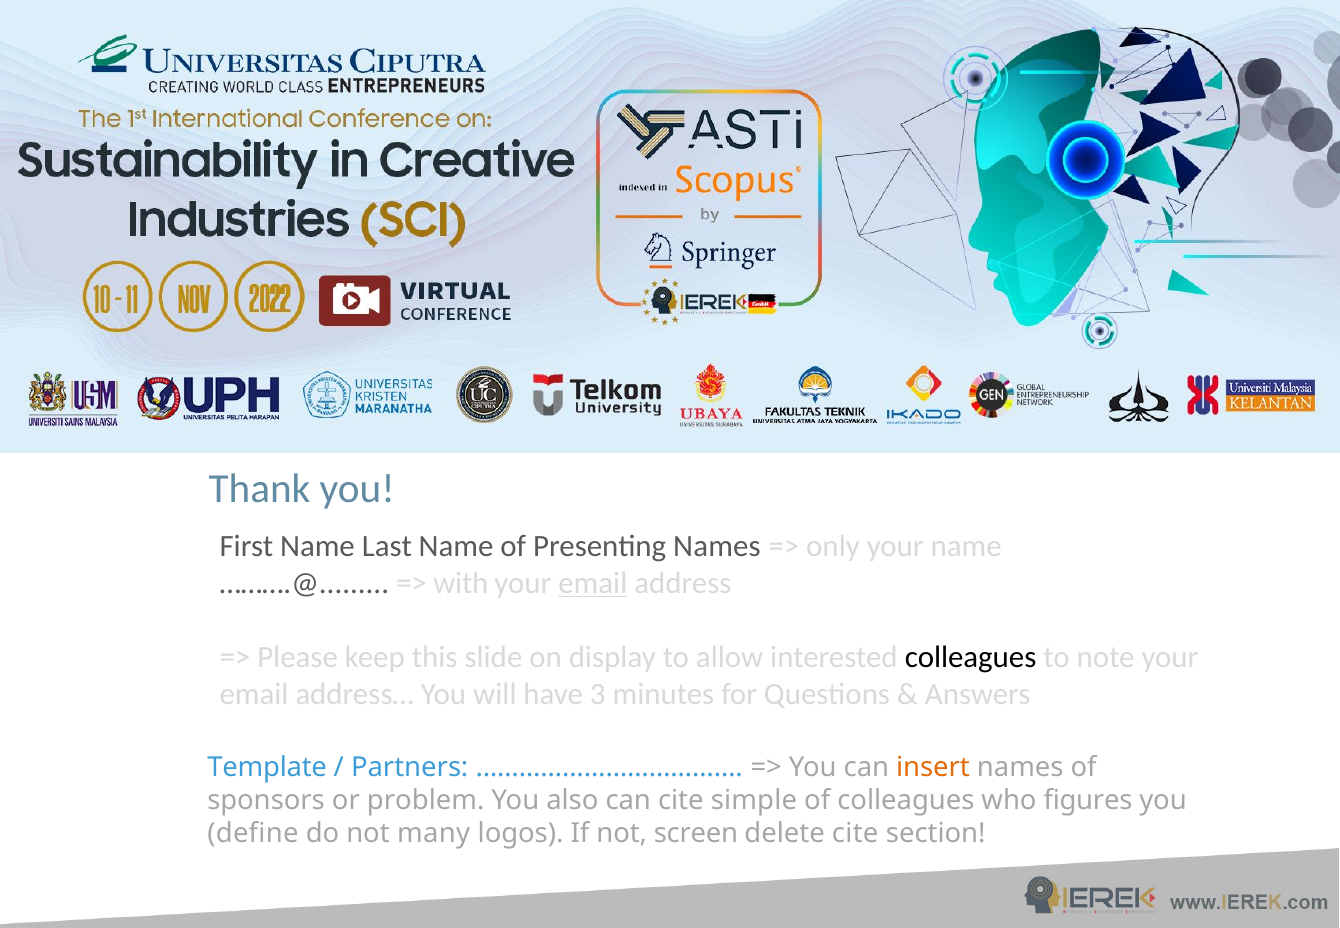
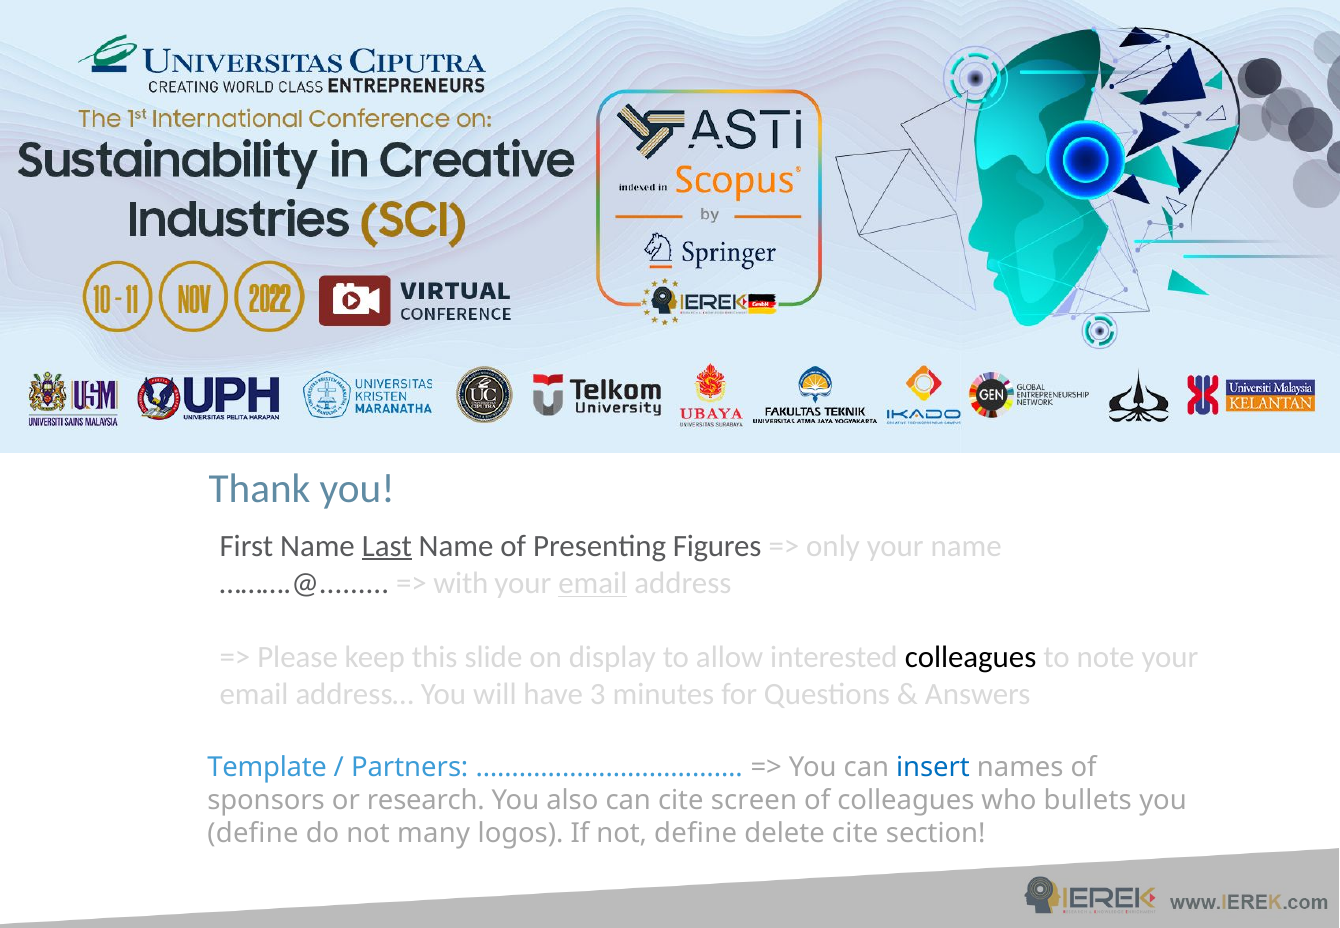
Last underline: none -> present (387, 546)
Presenting Names: Names -> Figures (717, 546)
insert colour: orange -> blue (933, 767)
problem: problem -> research (426, 800)
simple: simple -> screen (754, 800)
figures: figures -> bullets (1088, 800)
not screen: screen -> define (696, 833)
